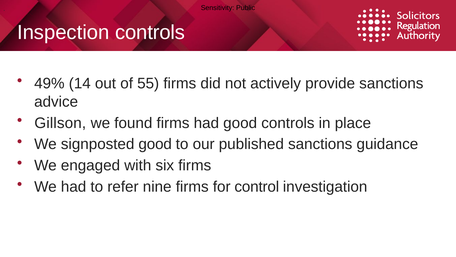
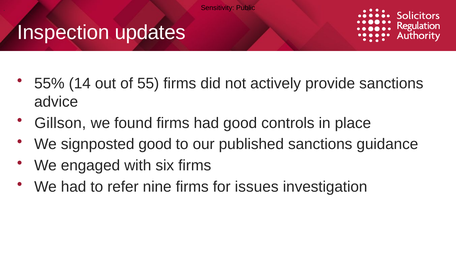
Inspection controls: controls -> updates (150, 33)
49%: 49% -> 55% (49, 83)
control: control -> issues (257, 187)
